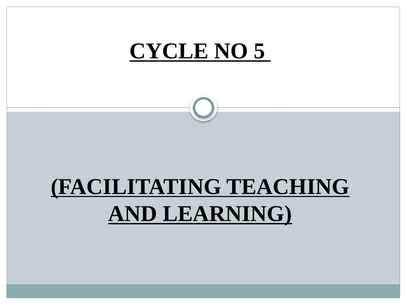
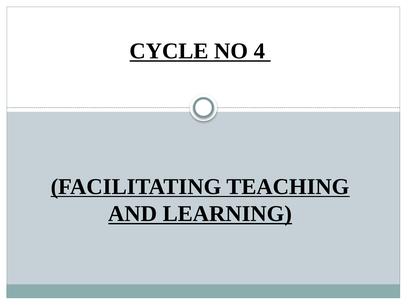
5: 5 -> 4 (259, 51)
